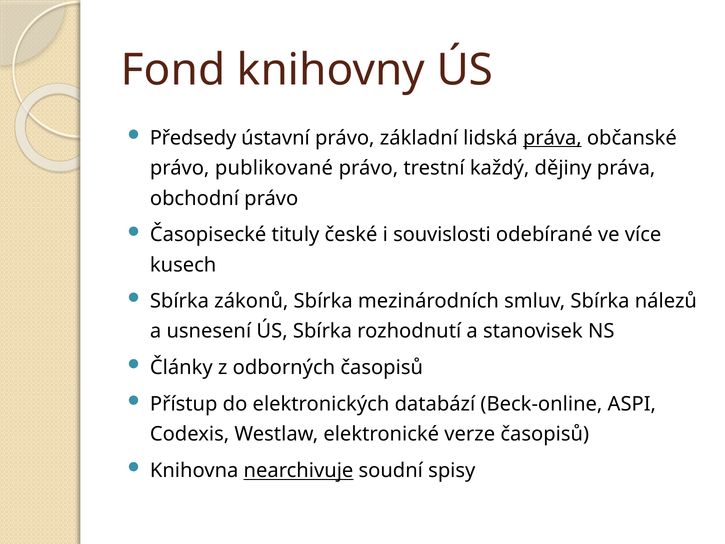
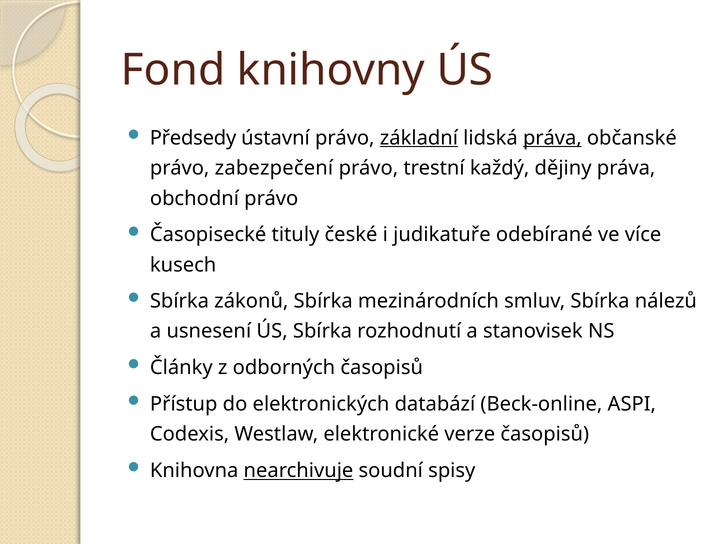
základní underline: none -> present (419, 138)
publikované: publikované -> zabezpečení (274, 168)
souvislosti: souvislosti -> judikatuře (442, 235)
